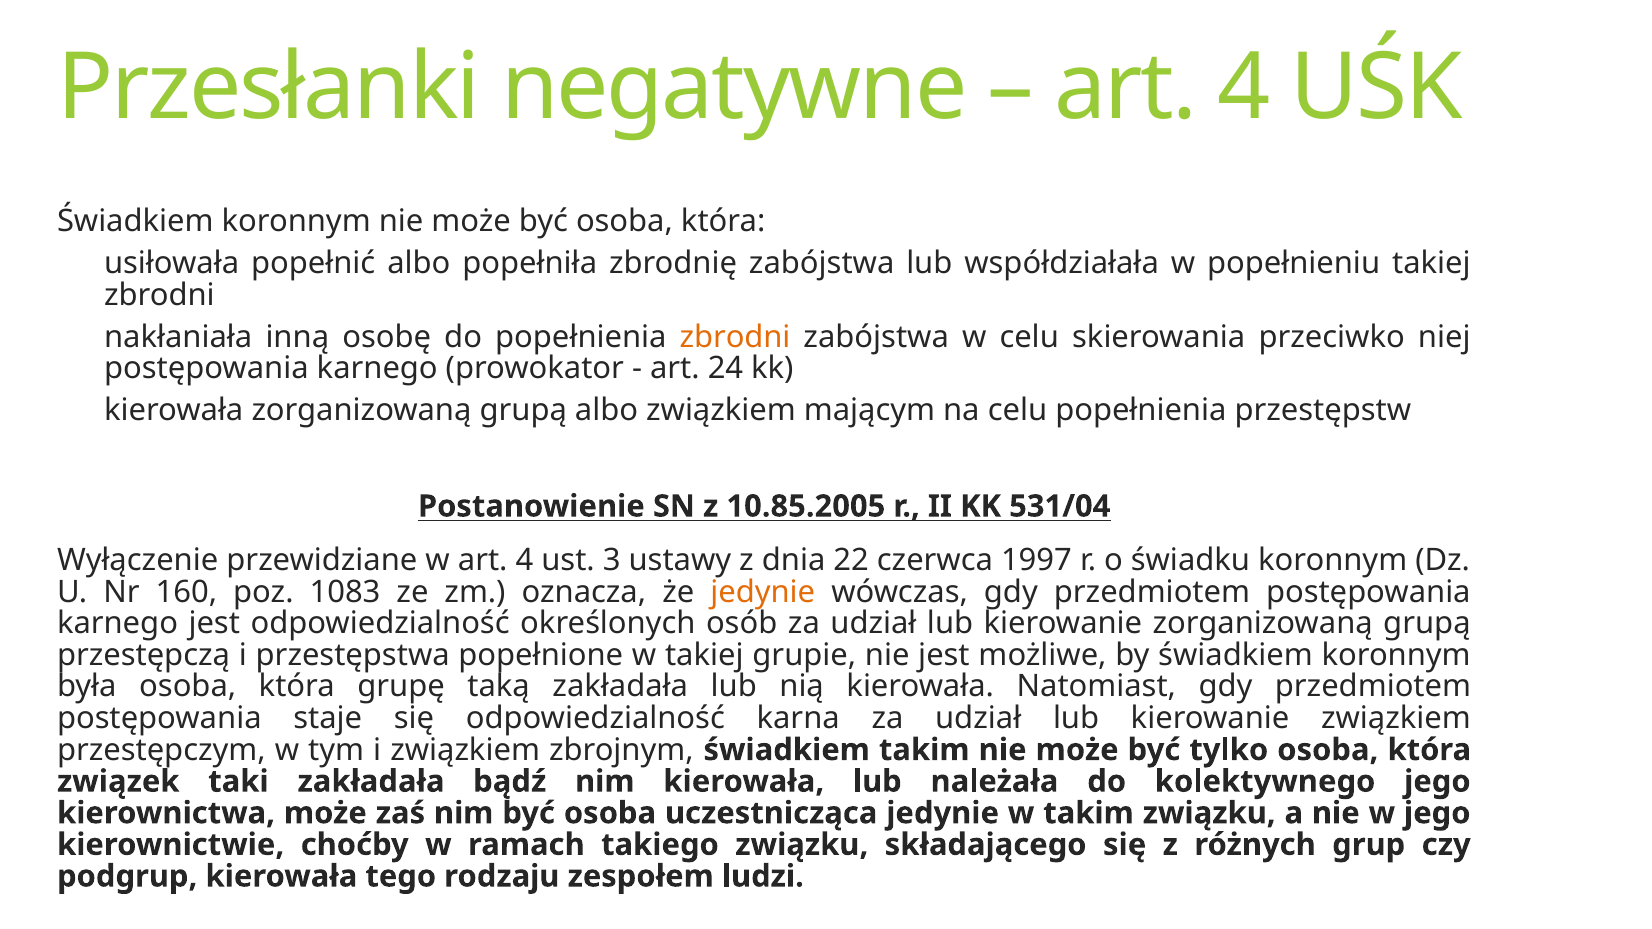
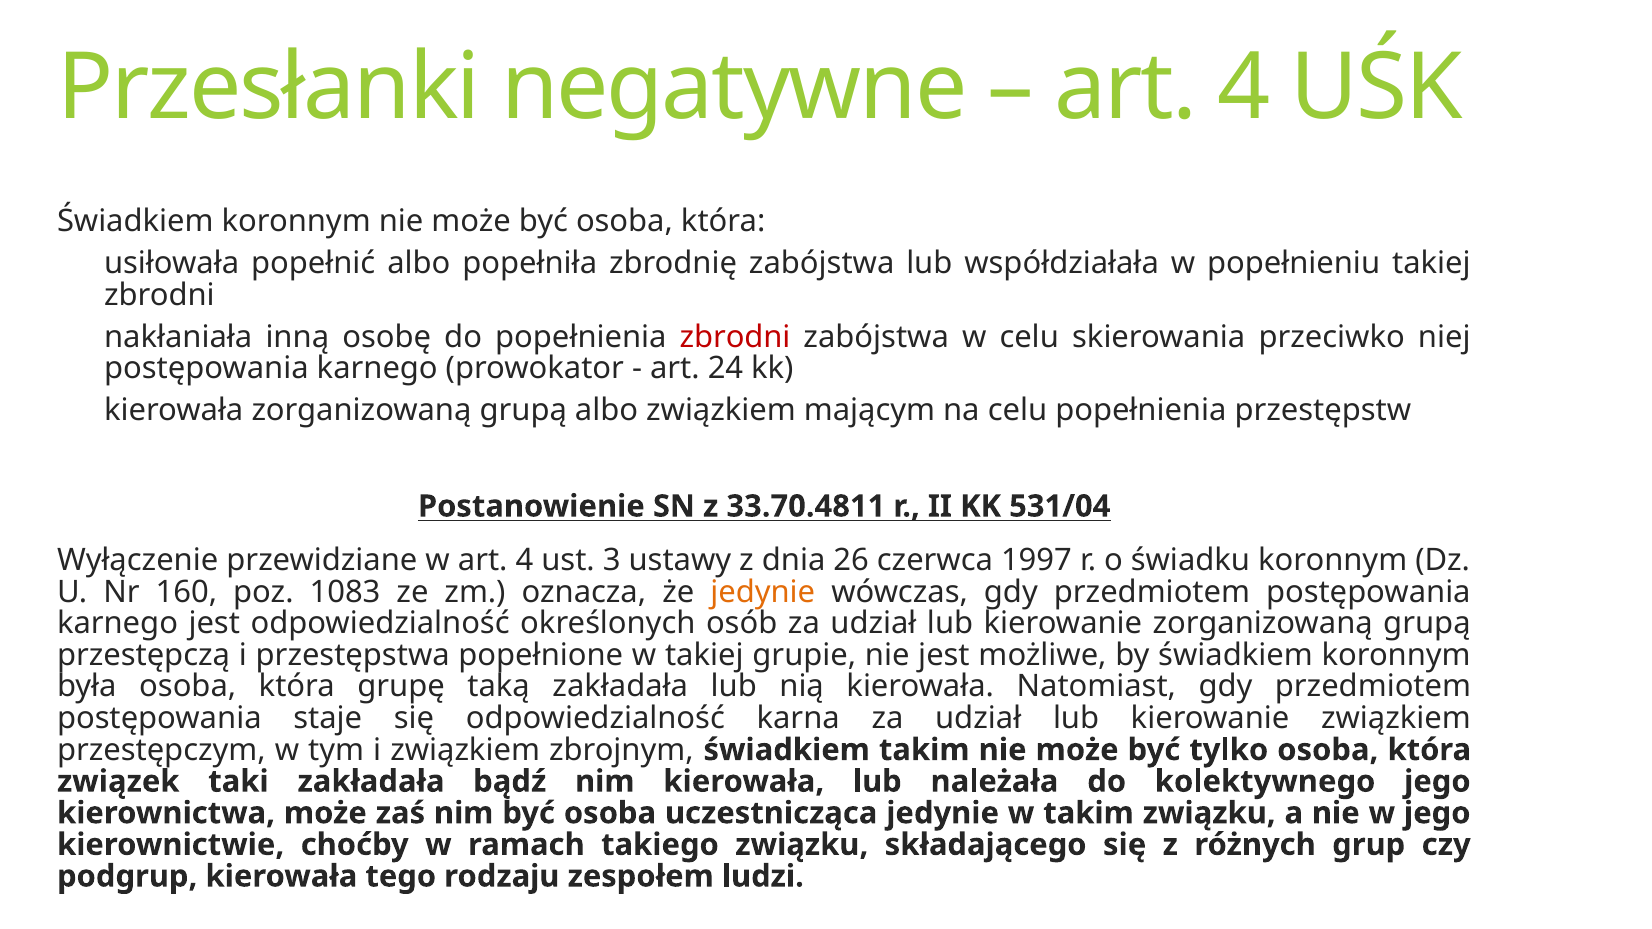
zbrodni colour: orange -> red (735, 337)
10.85.2005: 10.85.2005 -> 33.70.4811 (806, 506)
22: 22 -> 26 (851, 560)
